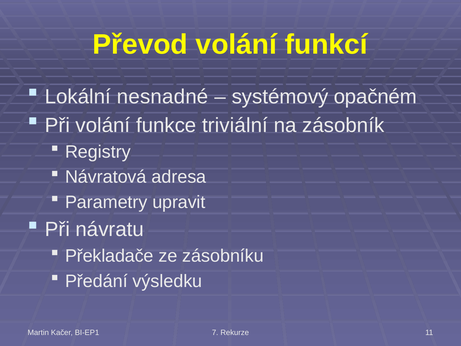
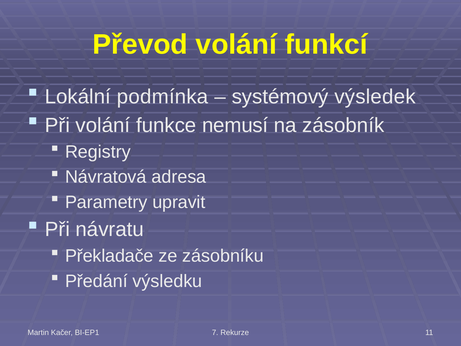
nesnadné: nesnadné -> podmínka (163, 97)
opačném: opačném -> výsledek (375, 97)
triviální: triviální -> nemusí (235, 125)
